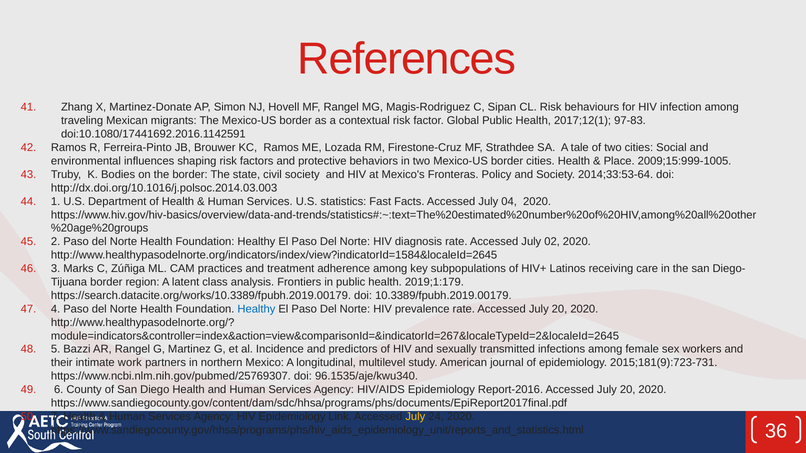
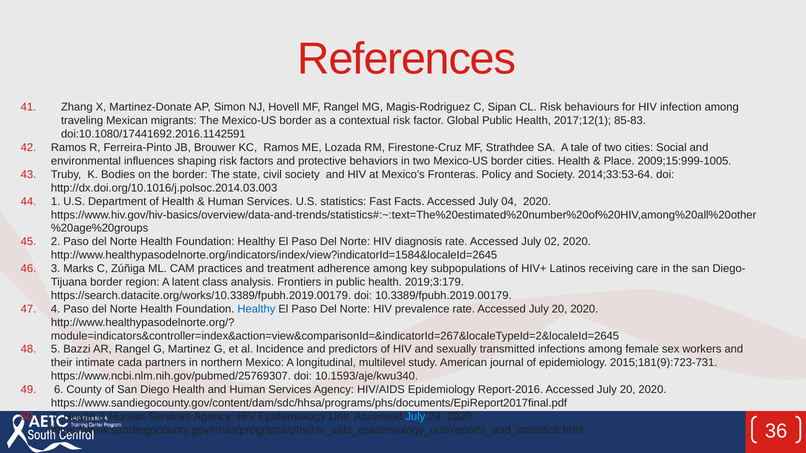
97-83: 97-83 -> 85-83 (630, 121)
2019;1:179: 2019;1:179 -> 2019;3:179 (434, 282)
work: work -> cada (130, 363)
96.1535/aje/kwu340: 96.1535/aje/kwu340 -> 10.1593/aje/kwu340 (367, 376)
July colour: yellow -> light blue (415, 417)
